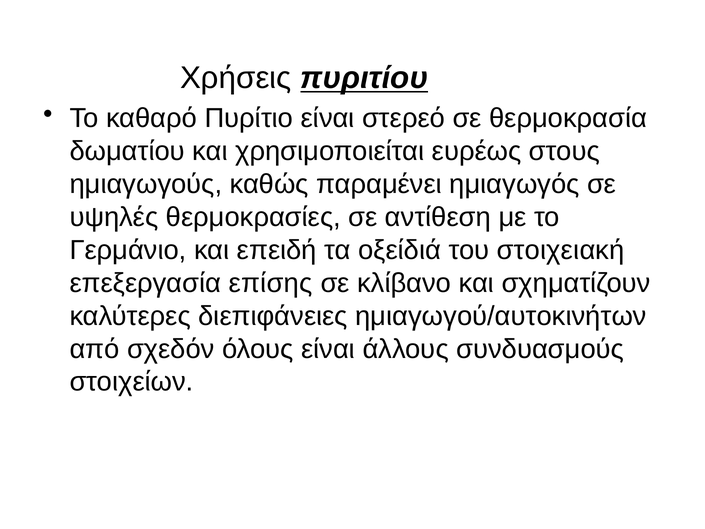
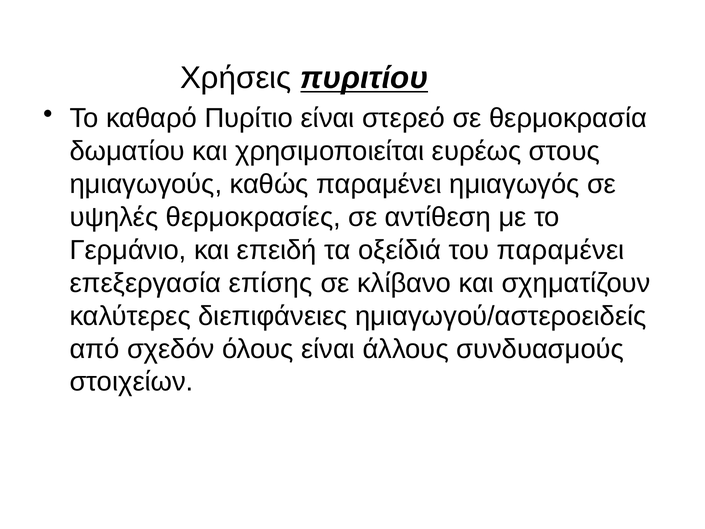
του στοιχειακή: στοιχειακή -> παραμένει (561, 250)
ημιαγωγού/αυτοκινήτων: ημιαγωγού/αυτοκινήτων -> ημιαγωγού/αστεροειδείς (501, 316)
